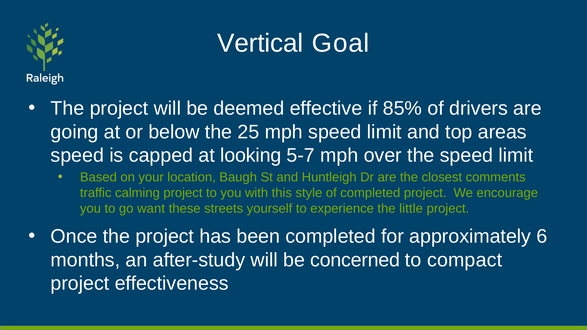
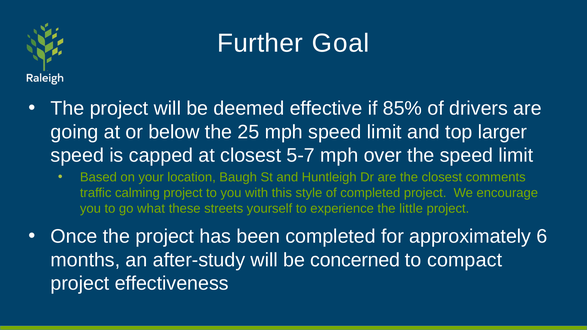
Vertical: Vertical -> Further (260, 43)
areas: areas -> larger (502, 132)
at looking: looking -> closest (251, 156)
want: want -> what (151, 209)
